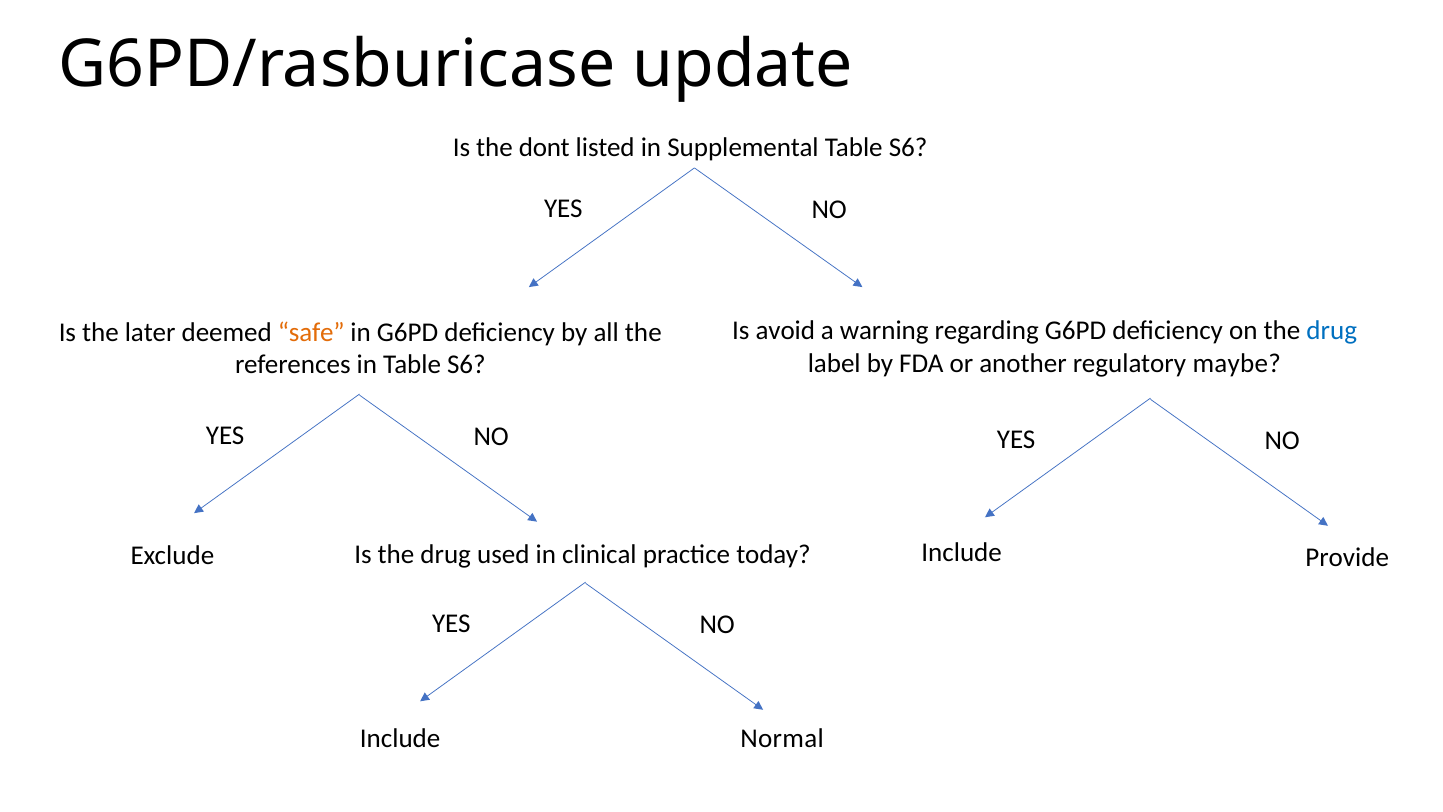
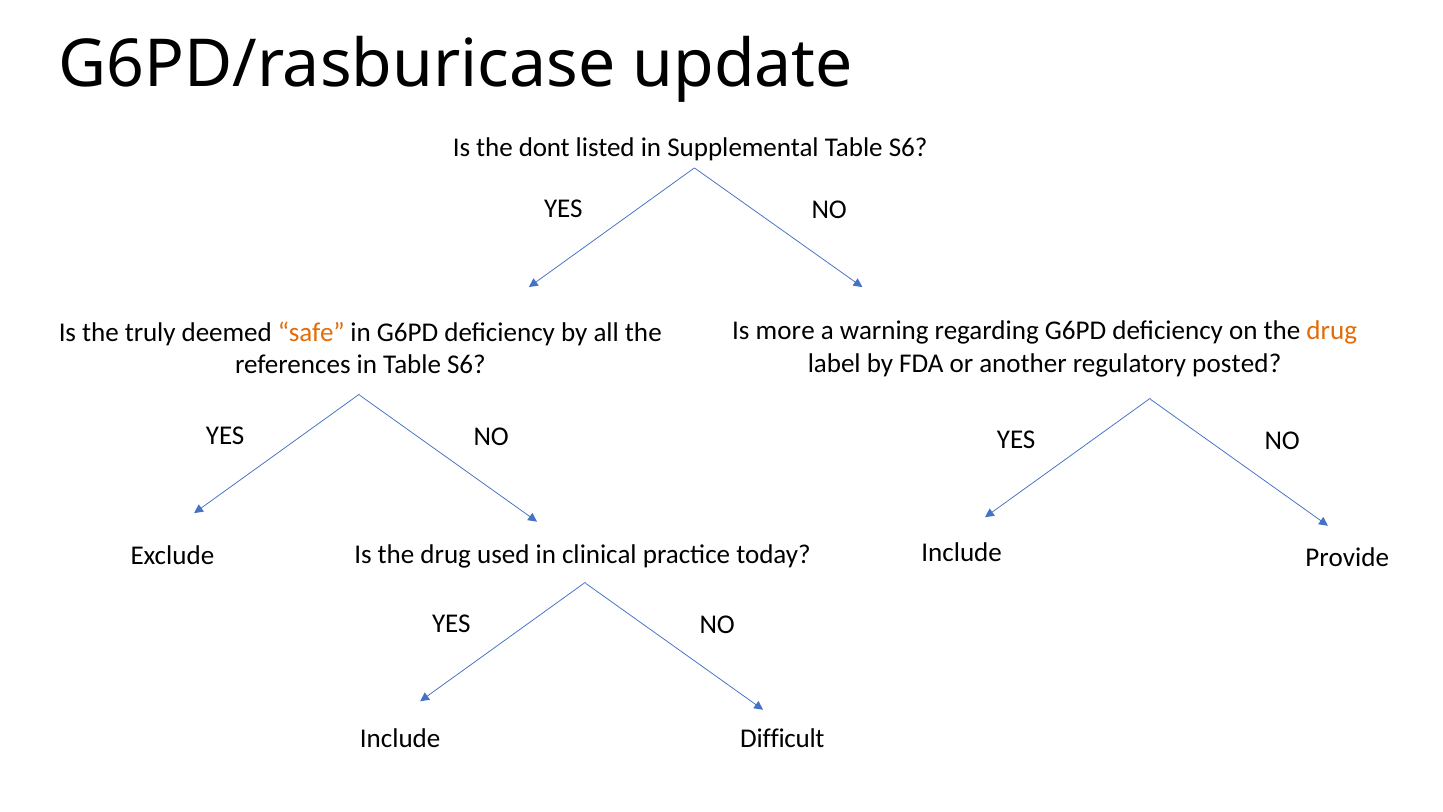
avoid: avoid -> more (785, 331)
drug colour: blue -> orange (1332, 331)
later: later -> truly (150, 332)
maybe: maybe -> posted (1237, 363)
Normal: Normal -> Difficult (782, 739)
